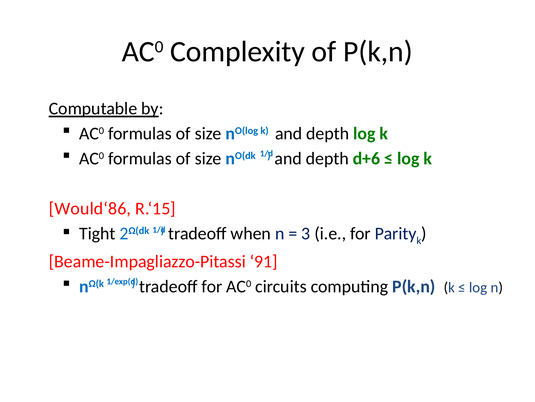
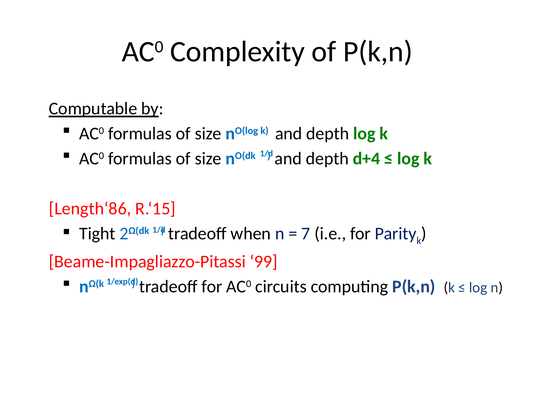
d+6: d+6 -> d+4 (366, 158)
Would‘86: Would‘86 -> Length‘86 (90, 208)
3: 3 -> 7 (306, 233)
91: 91 -> 99 (264, 261)
